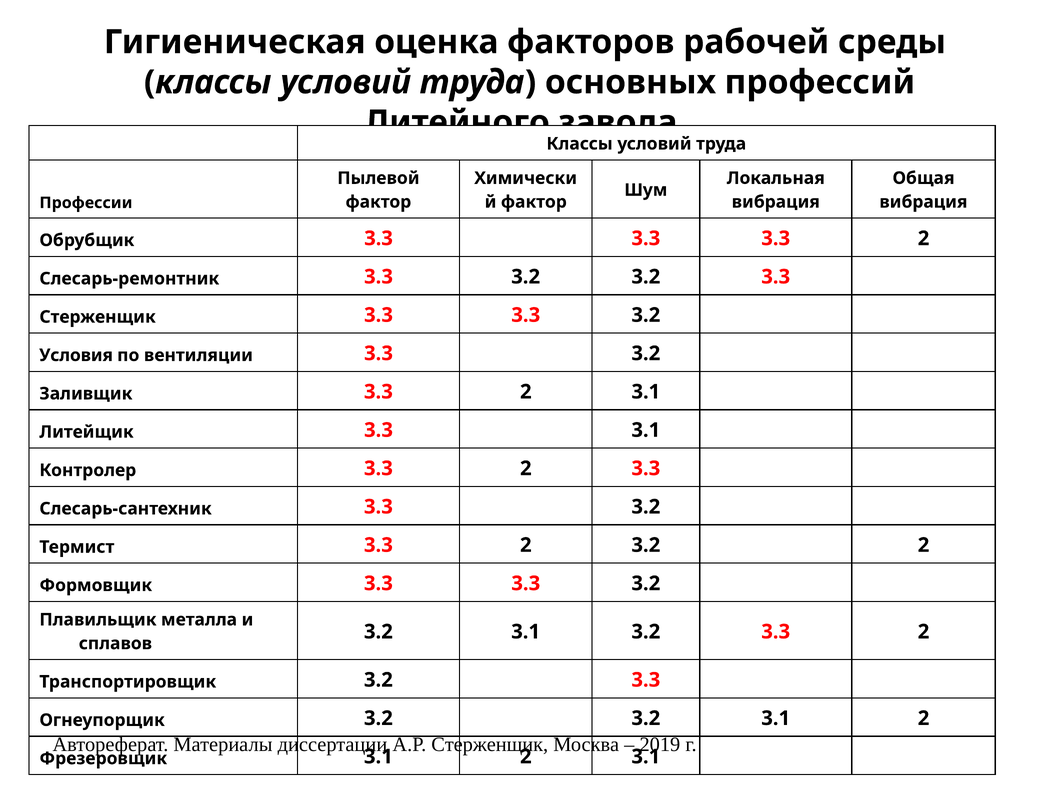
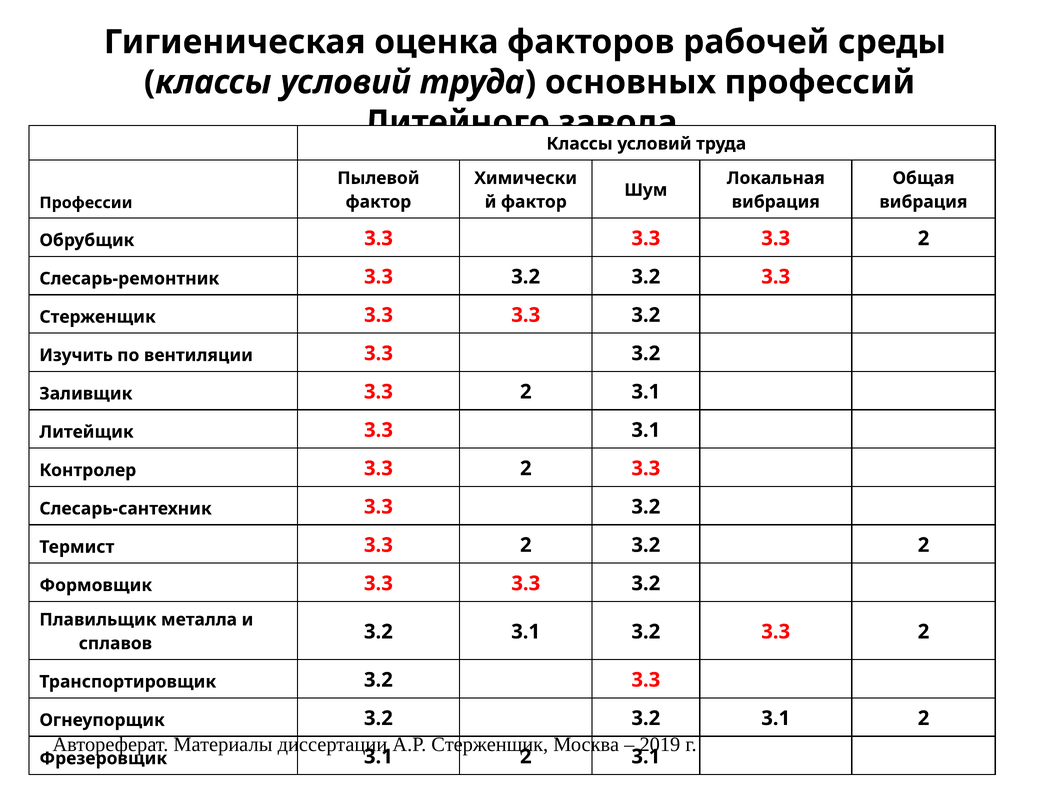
Условия: Условия -> Изучить (76, 355)
